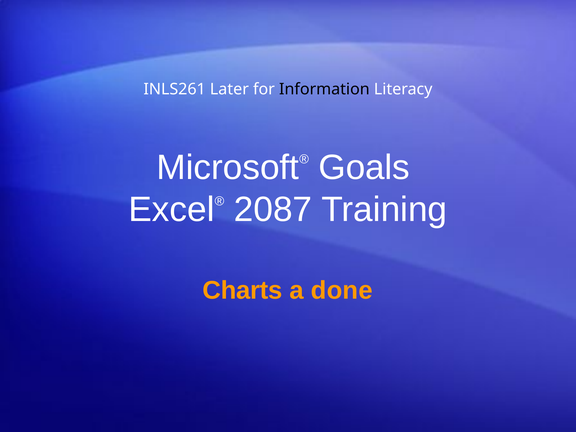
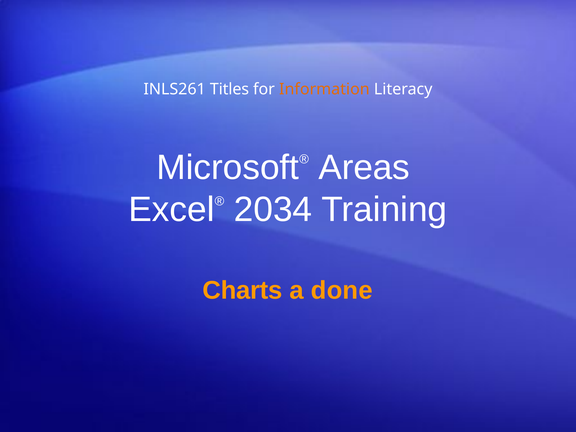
Later: Later -> Titles (229, 89)
Information colour: black -> orange (324, 89)
Goals: Goals -> Areas (364, 167)
2087: 2087 -> 2034 (273, 210)
